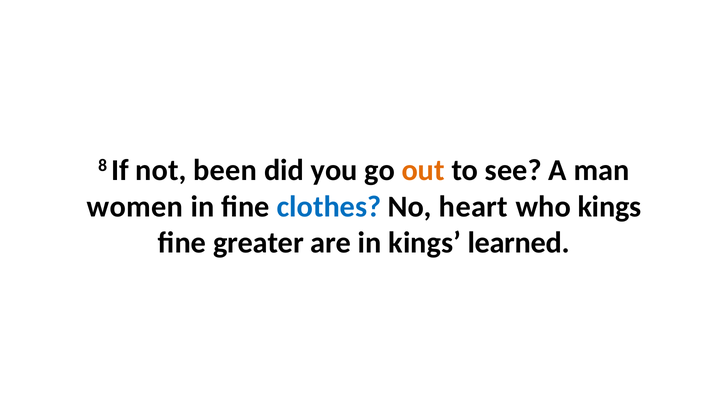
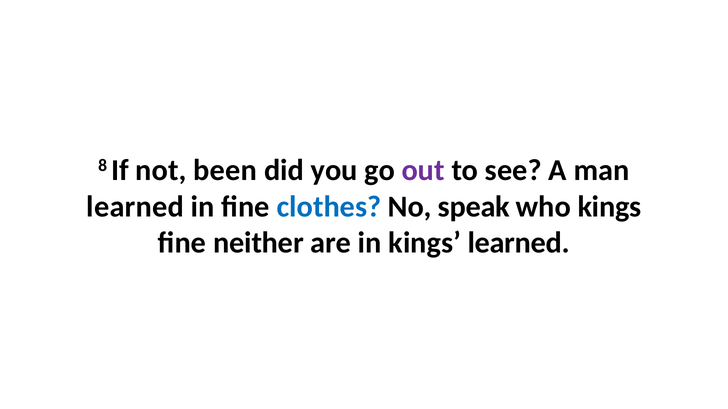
out colour: orange -> purple (423, 170)
women: women -> learned (135, 207)
heart: heart -> speak (474, 207)
greater: greater -> neither (258, 243)
